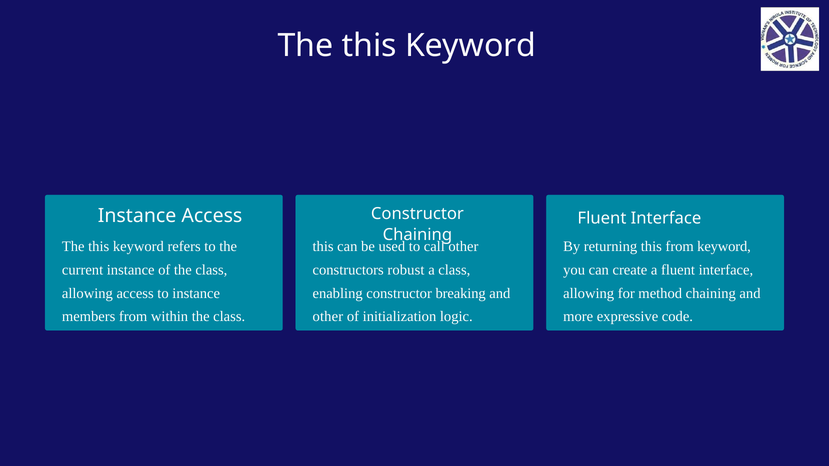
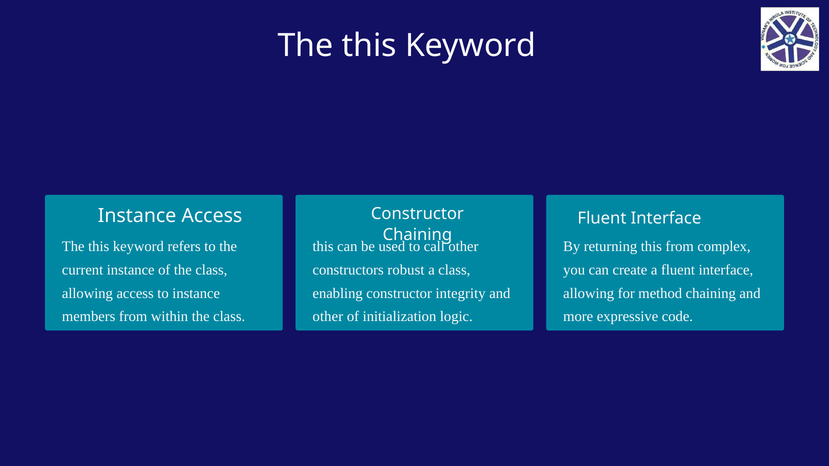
from keyword: keyword -> complex (724, 247)
breaking: breaking -> integrity (461, 293)
